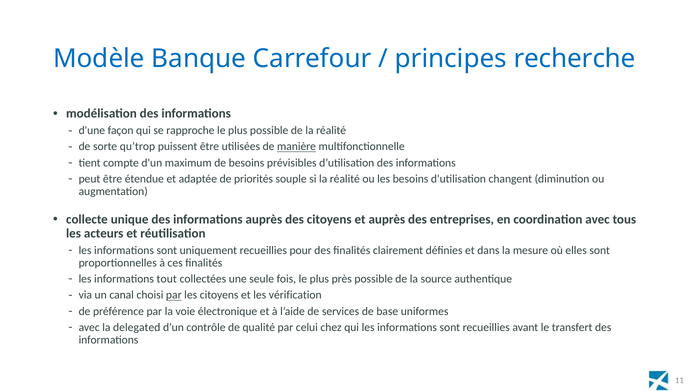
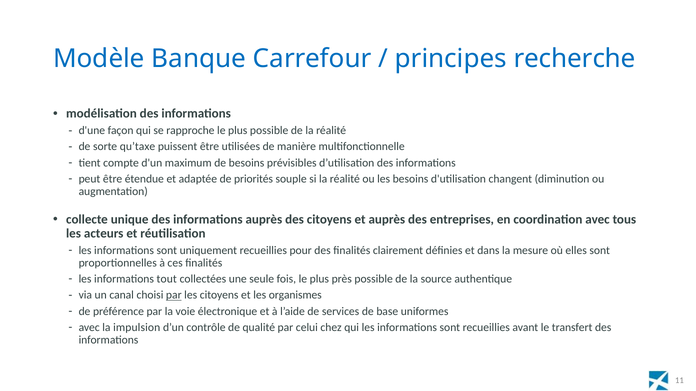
qu’trop: qu’trop -> qu’taxe (138, 147)
manière underline: present -> none (297, 147)
vérification: vérification -> organismes (295, 296)
delegated: delegated -> impulsion (137, 328)
